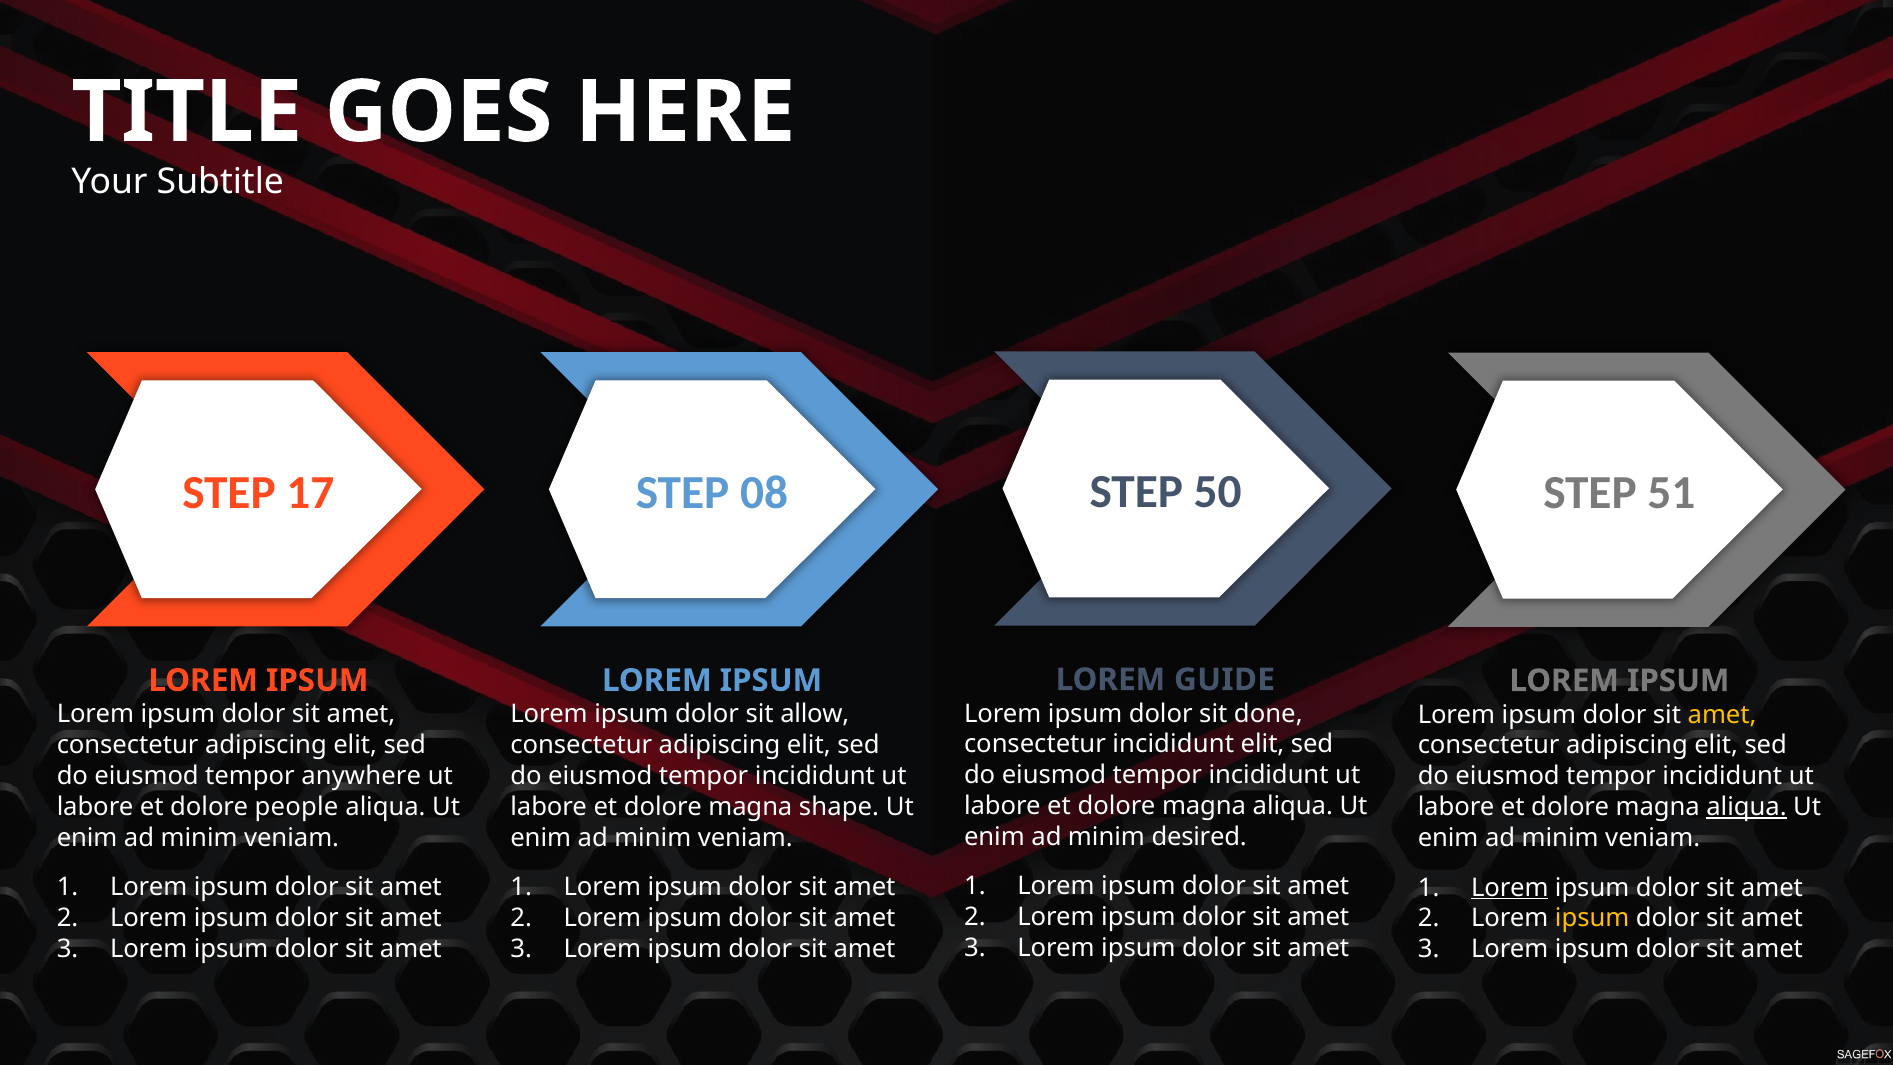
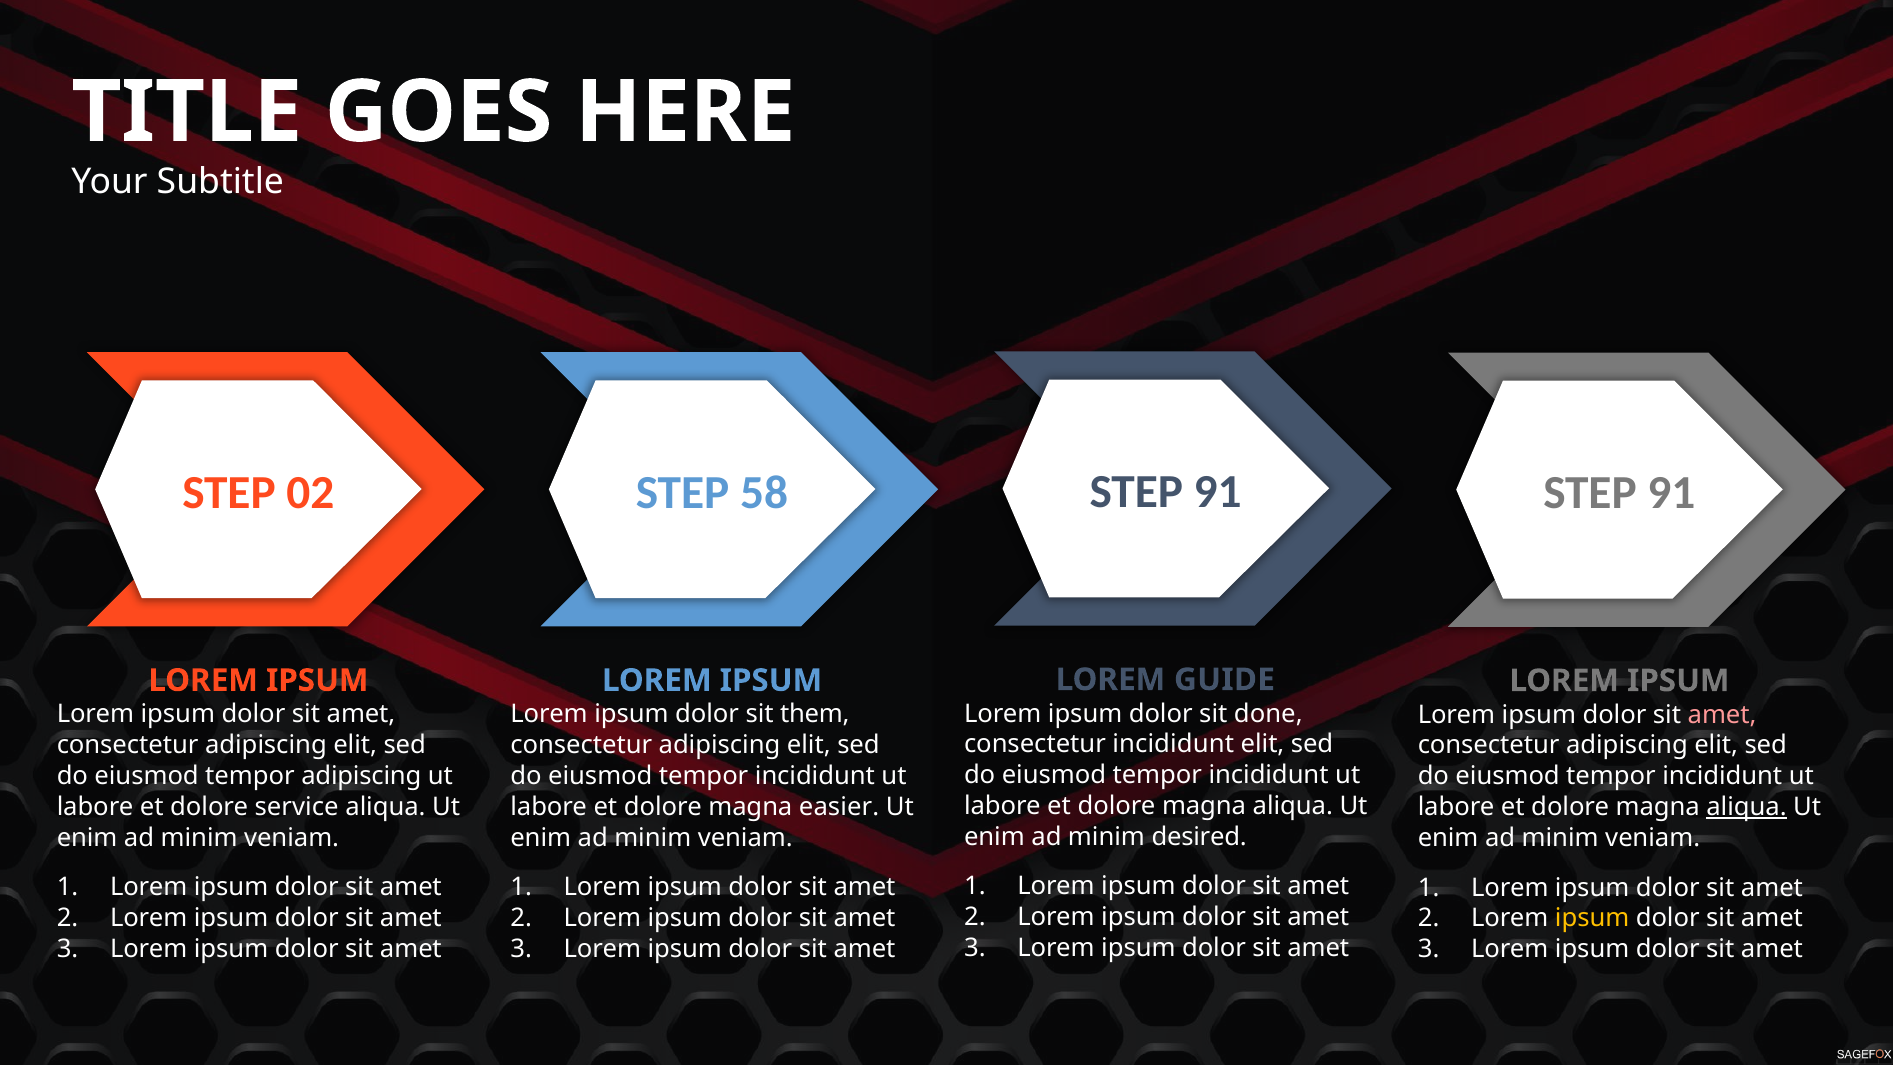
50: 50 -> 91 (1218, 492)
17: 17 -> 02 (310, 493)
08: 08 -> 58 (764, 493)
51: 51 -> 91 (1671, 493)
allow: allow -> them (815, 714)
amet colour: yellow -> pink (1722, 715)
tempor anywhere: anywhere -> adipiscing (361, 776)
people: people -> service (297, 807)
shape: shape -> easier (839, 807)
Lorem underline: present -> none (1510, 887)
